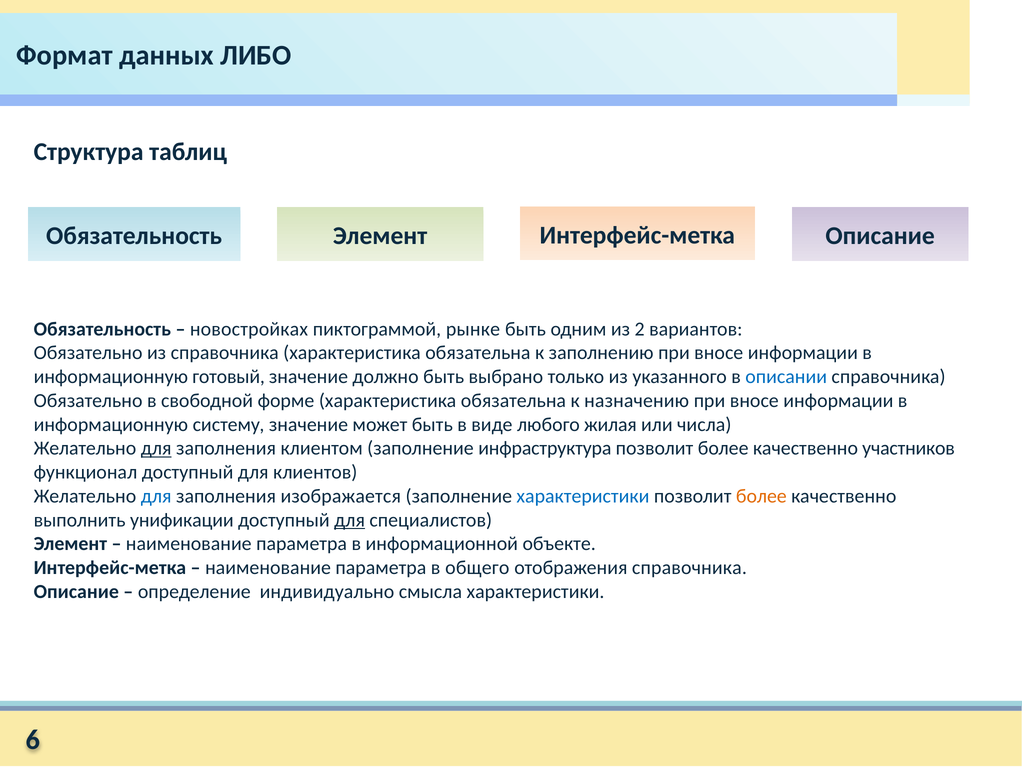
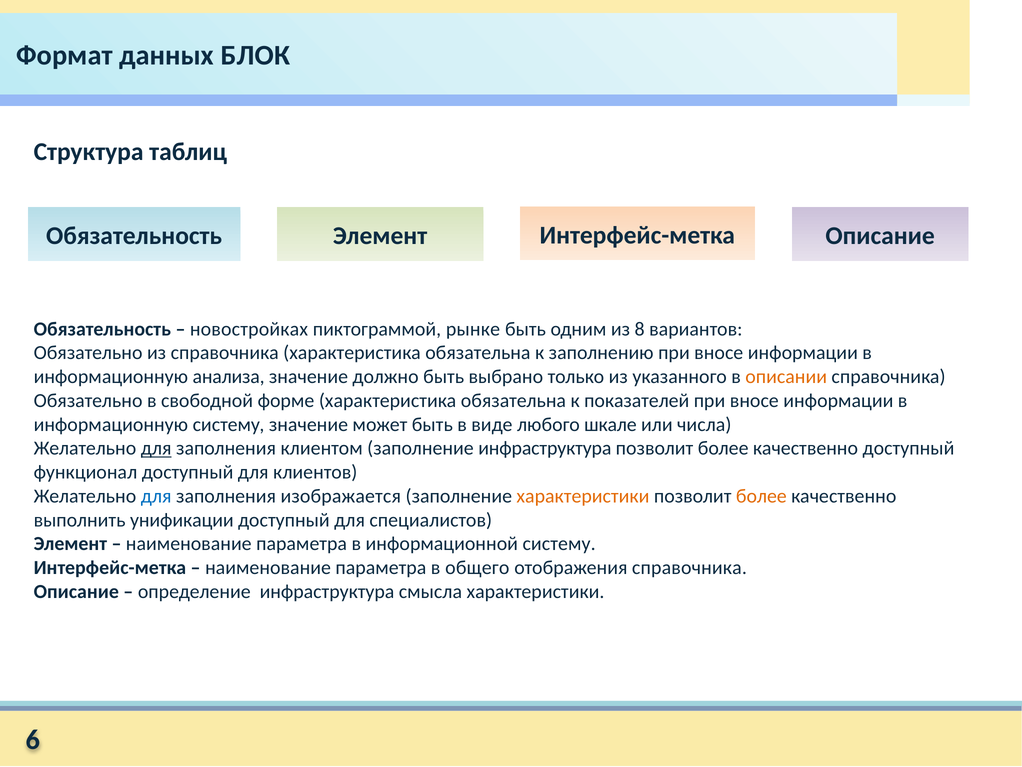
ЛИБО: ЛИБО -> БЛОК (256, 55)
2: 2 -> 8 (640, 329)
готовый: готовый -> анализа (229, 376)
описании colour: blue -> orange (786, 376)
назначению: назначению -> показателей (637, 400)
жилая: жилая -> шкале (610, 424)
качественно участников: участников -> доступный (908, 448)
характеристики colour: blue -> orange (583, 496)
для underline: present -> none (350, 520)
информационной объекте: объекте -> систему (559, 543)
определение индивидуально: индивидуально -> инфраструктура (327, 591)
